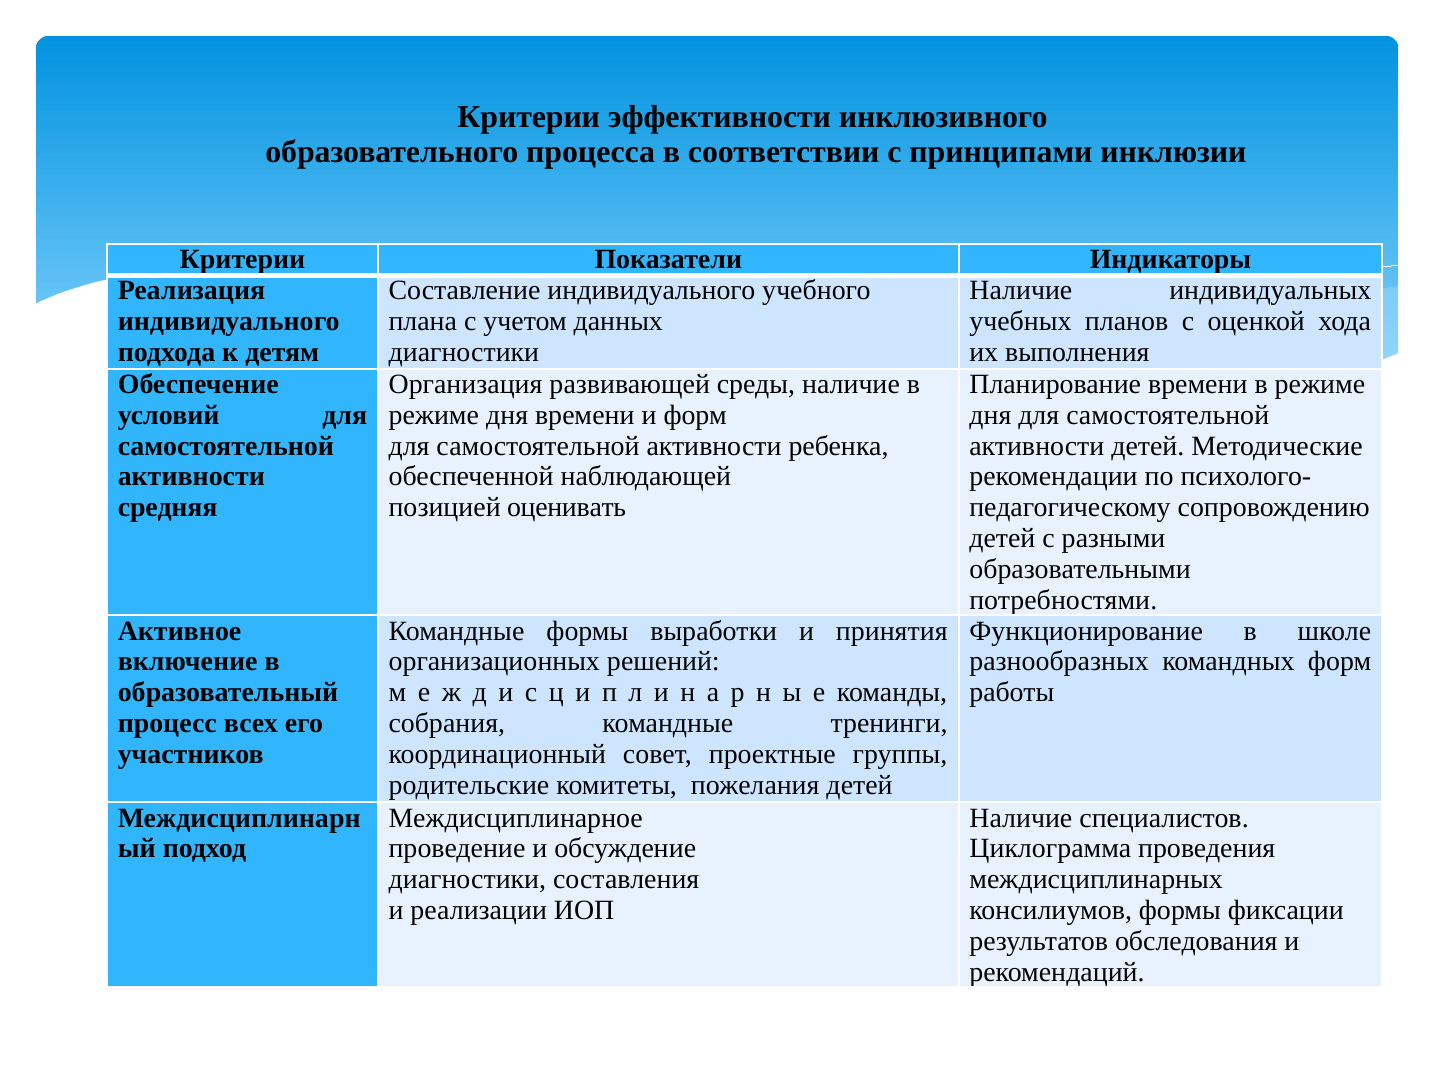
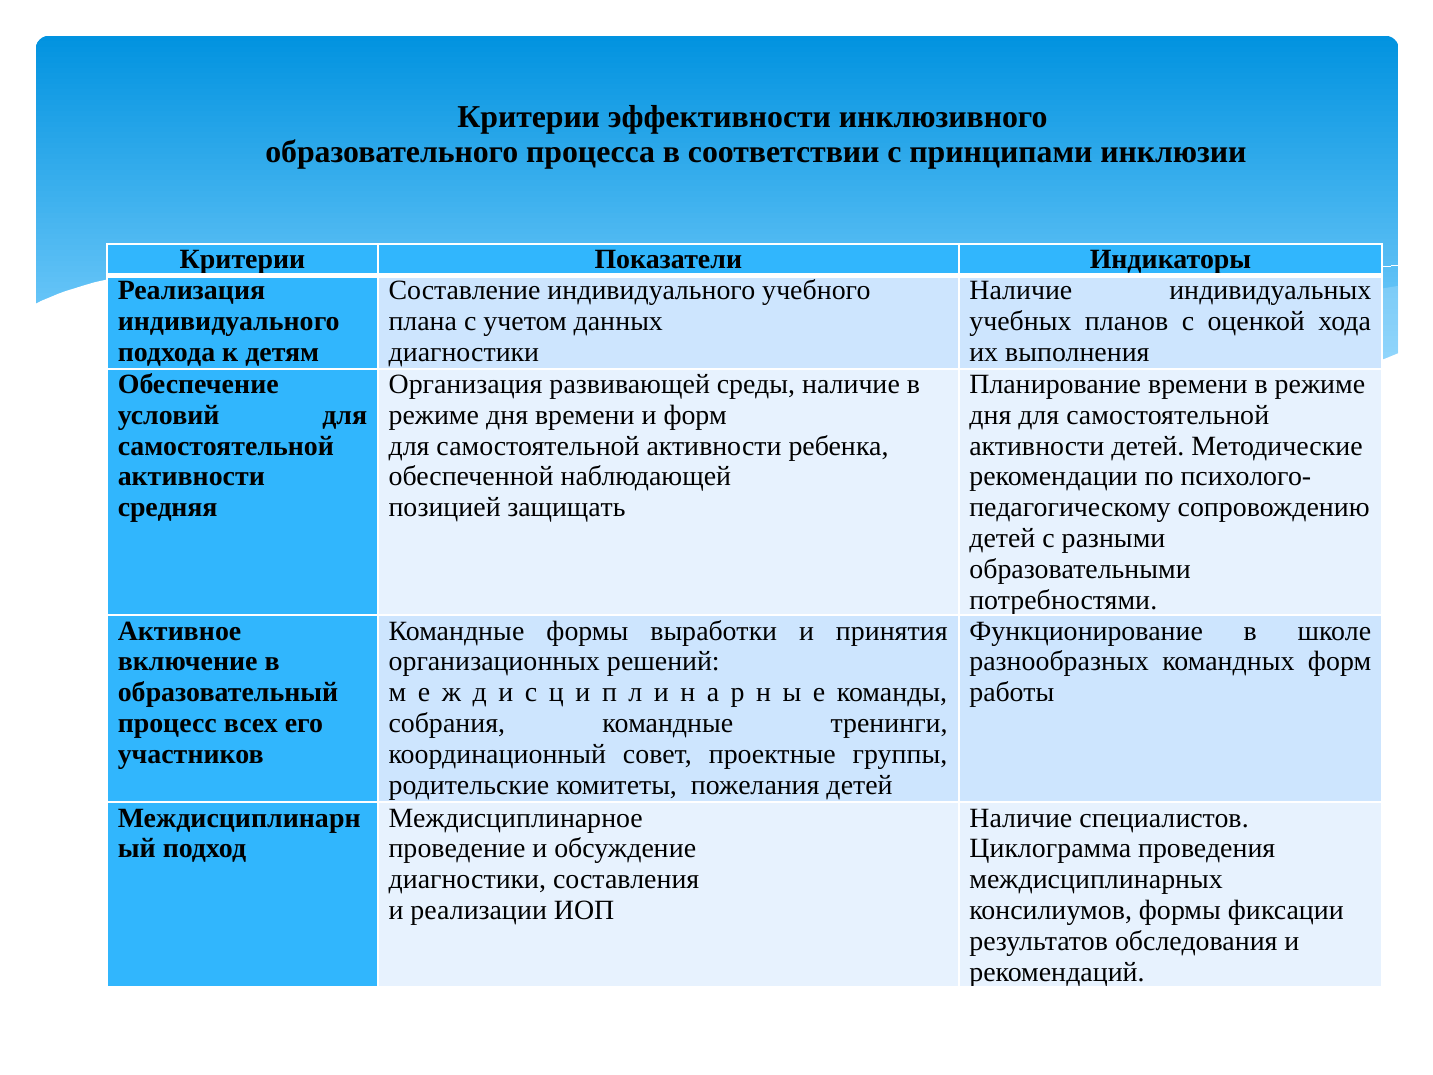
оценивать: оценивать -> защищать (566, 507)
